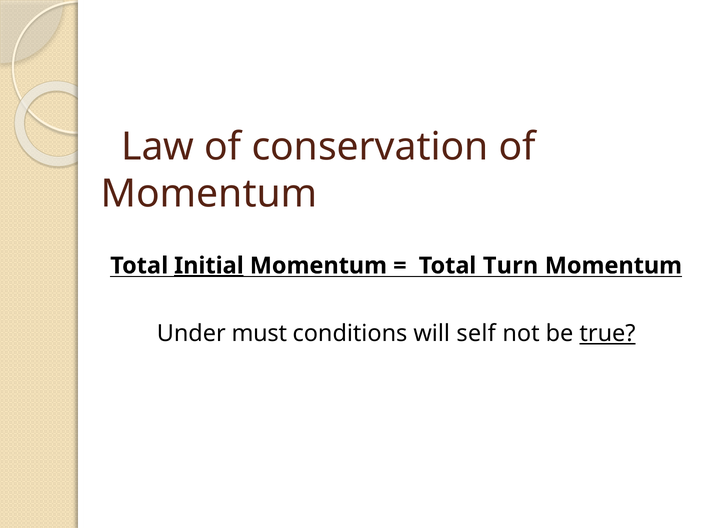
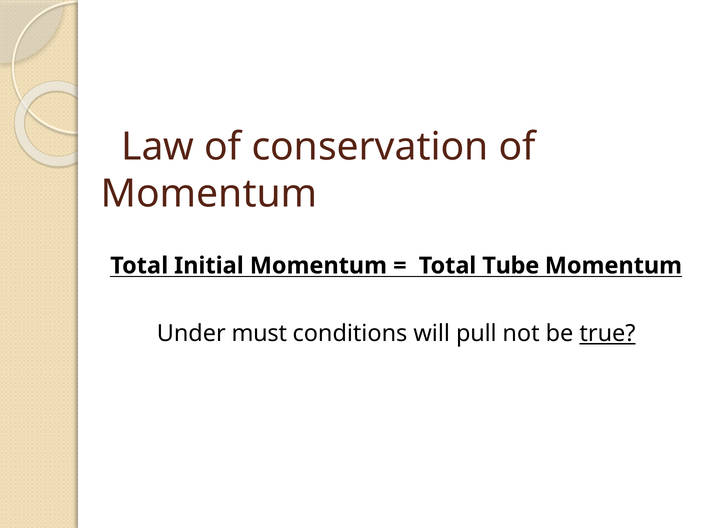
Initial underline: present -> none (209, 266)
Turn: Turn -> Tube (511, 266)
self: self -> pull (476, 334)
